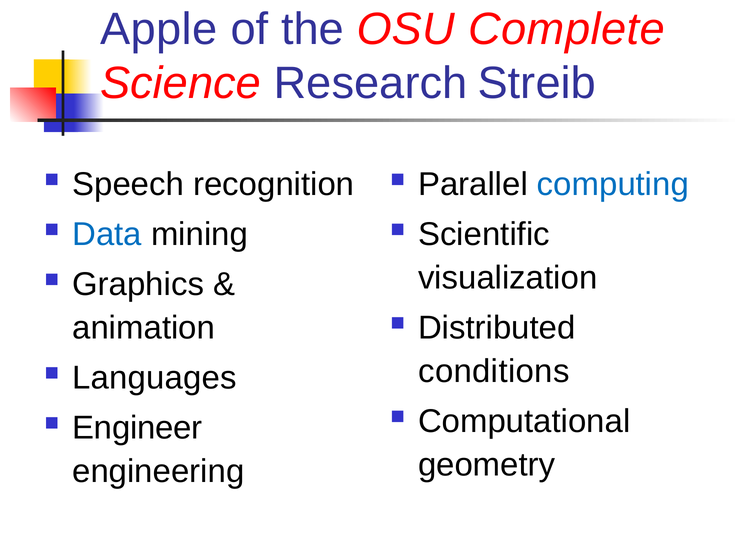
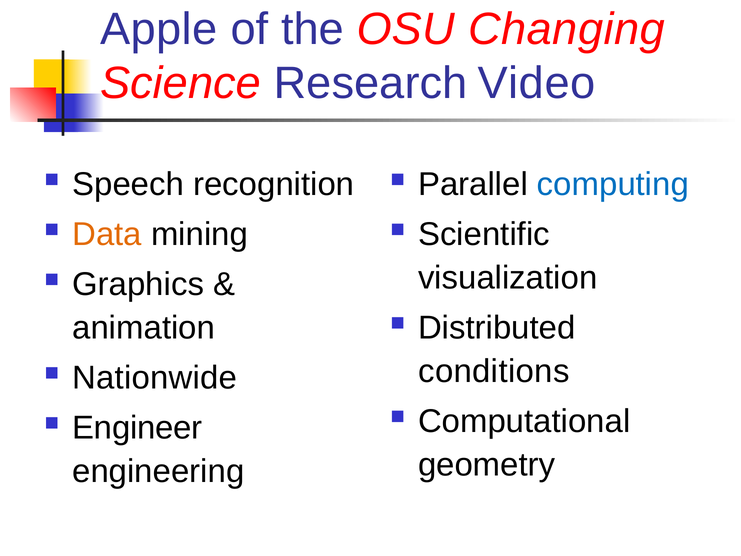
Complete: Complete -> Changing (567, 29)
Streib: Streib -> Video (537, 83)
Data colour: blue -> orange (107, 234)
Languages: Languages -> Nationwide (155, 378)
